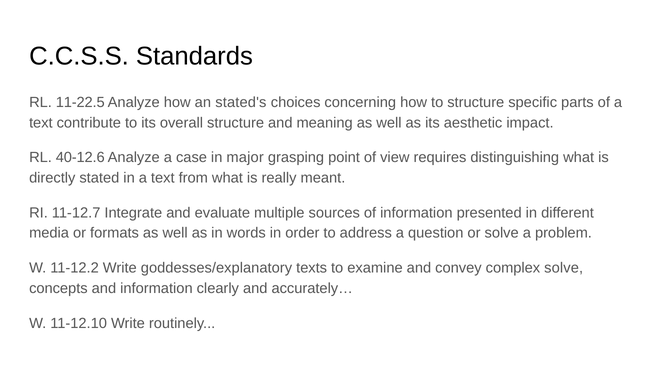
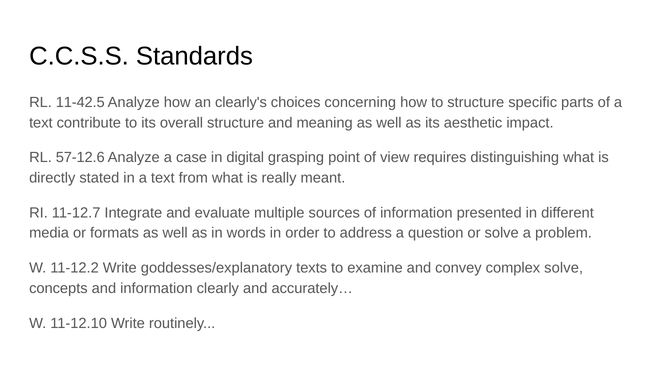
11-22.5: 11-22.5 -> 11-42.5 (80, 102)
stated's: stated's -> clearly's (241, 102)
40-12.6: 40-12.6 -> 57-12.6 (80, 158)
major: major -> digital (245, 158)
